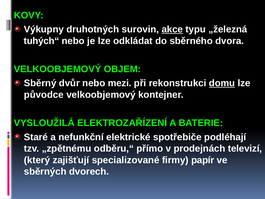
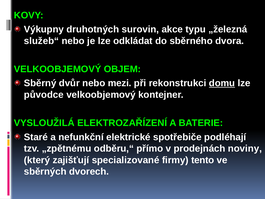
akce underline: present -> none (172, 29)
tuhých“: tuhých“ -> služeb“ (41, 41)
televizí: televizí -> noviny (245, 148)
papír: papír -> tento (203, 160)
